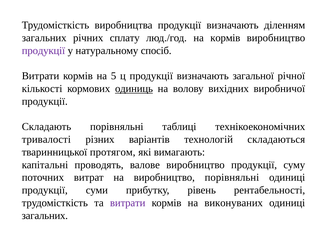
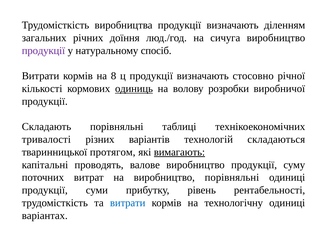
сплату: сплату -> доїння (125, 38)
на кормів: кормів -> сичуга (225, 38)
5: 5 -> 8 (114, 76)
загальної: загальної -> стосовно (253, 76)
вихідних: вихідних -> розробки (229, 89)
вимагають underline: none -> present (179, 152)
витрати colour: purple -> blue (128, 203)
виконуваних: виконуваних -> технологічну (234, 203)
загальних: загальних -> варіантах (45, 215)
